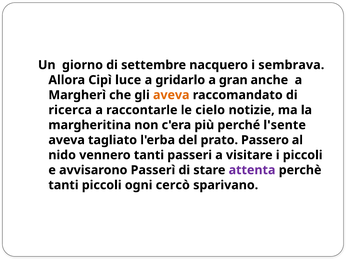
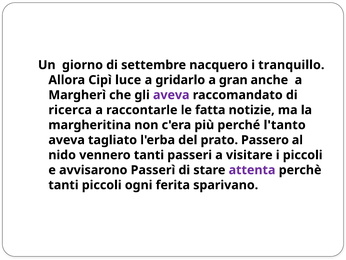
sembrava: sembrava -> tranquillo (291, 65)
aveva colour: orange -> purple (171, 95)
cielo: cielo -> fatta (210, 110)
l'sente: l'sente -> l'tanto (285, 125)
cercò: cercò -> ferita (173, 185)
